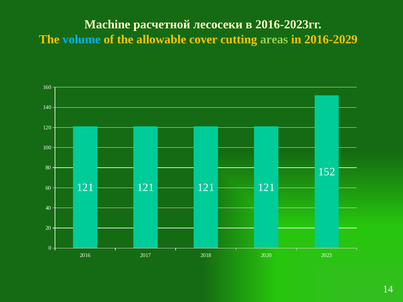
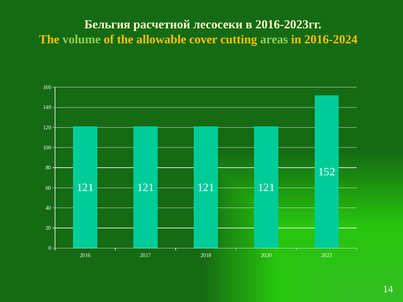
Machine: Machine -> Бельгия (107, 25)
volume colour: light blue -> light green (82, 39)
2016-2029: 2016-2029 -> 2016-2024 (331, 39)
